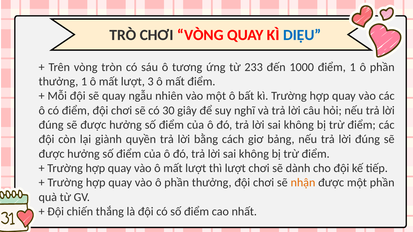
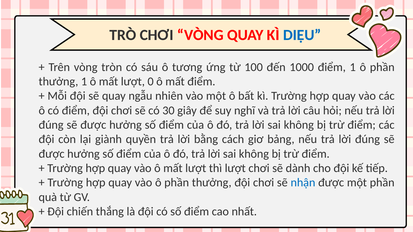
233: 233 -> 100 (254, 67)
3: 3 -> 0 (151, 82)
nhận colour: orange -> blue (303, 183)
